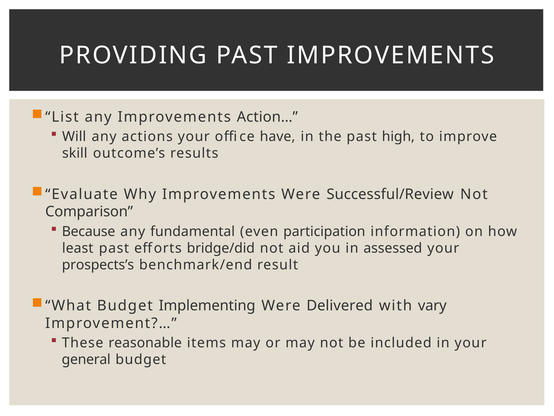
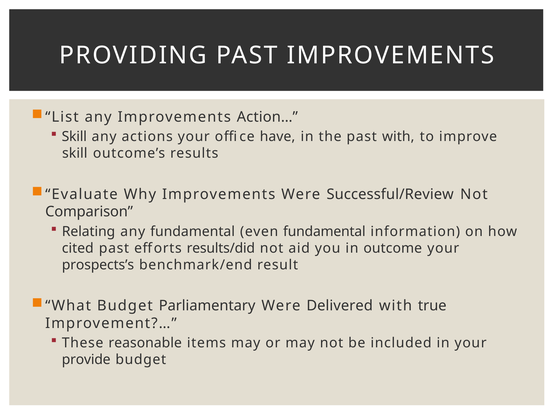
Will: Will -> Skill (74, 137)
past high: high -> with (398, 137)
Because: Because -> Relating (89, 231)
even participation: participation -> fundamental (324, 231)
least: least -> cited (78, 248)
bridge/did: bridge/did -> results/did (221, 248)
assessed: assessed -> outcome (393, 248)
Implementing: Implementing -> Parliamentary (207, 305)
vary: vary -> true (432, 305)
general: general -> provide (86, 359)
